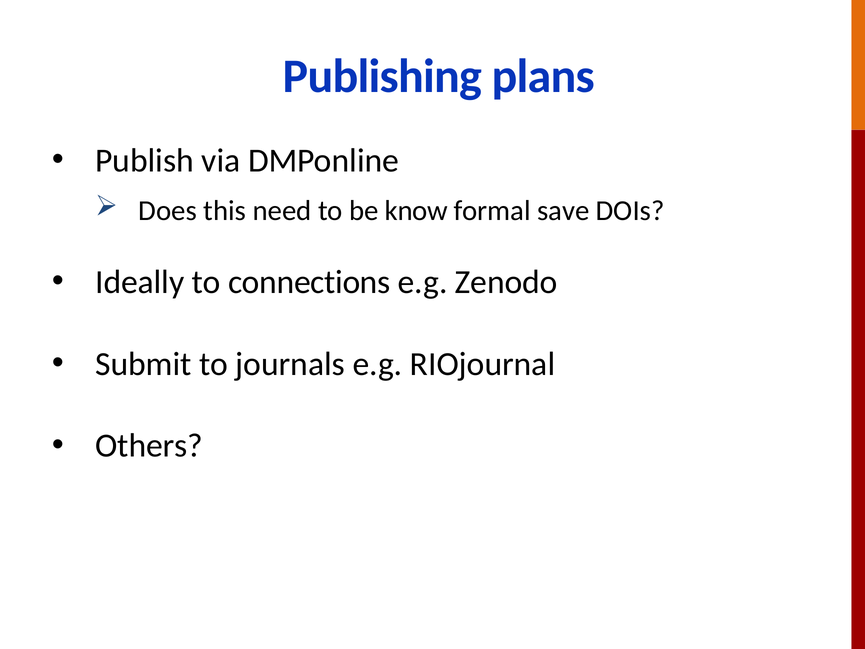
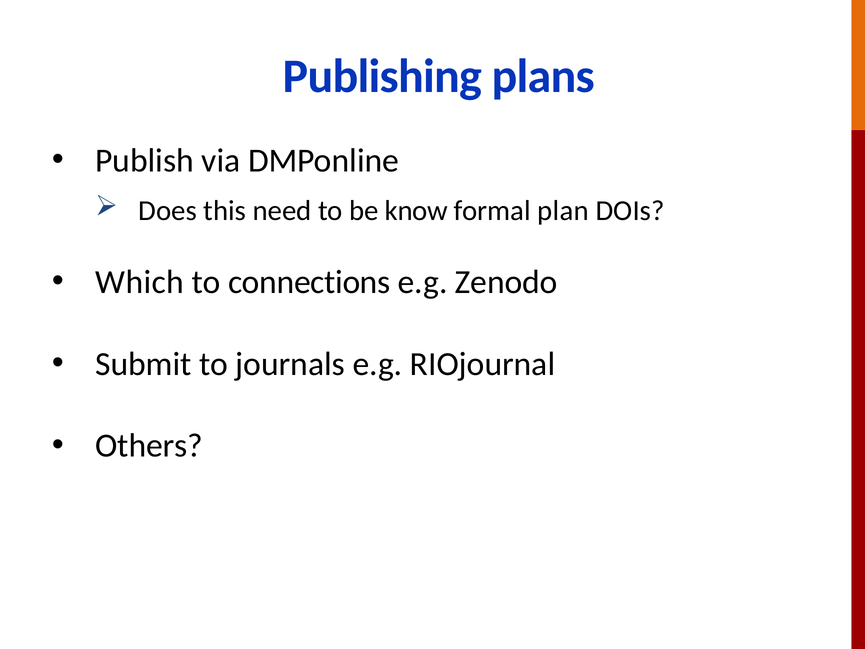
save: save -> plan (563, 211)
Ideally: Ideally -> Which (140, 282)
